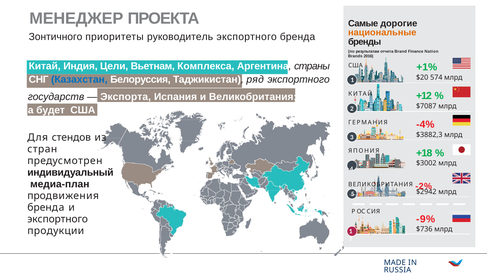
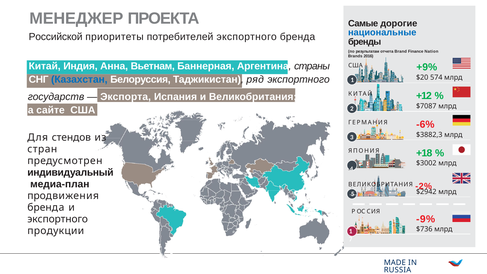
национальные colour: orange -> blue (382, 33)
Зонтичного: Зонтичного -> Российской (56, 37)
руководитель: руководитель -> потребителей (180, 37)
Цели: Цели -> Анна (114, 66)
Комплекса: Комплекса -> Баннерная (206, 66)
+1%: +1% -> +9% (427, 67)
будет: будет -> сайте (51, 110)
-4%: -4% -> -6% (425, 124)
